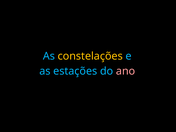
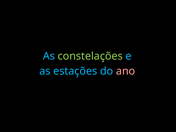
constelações colour: yellow -> light green (90, 56)
